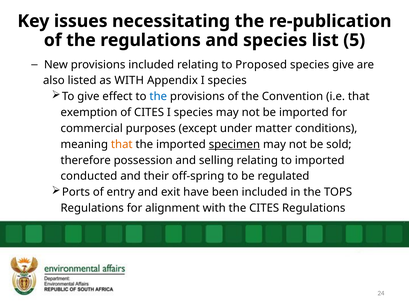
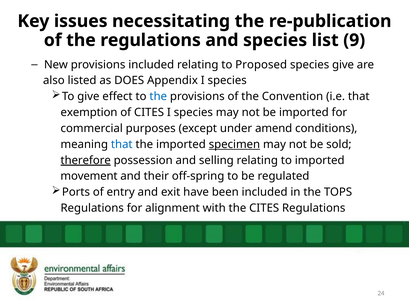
5: 5 -> 9 (354, 40)
as WITH: WITH -> DOES (129, 81)
matter: matter -> amend (274, 128)
that colour: orange -> blue (122, 144)
therefore underline: none -> present (86, 160)
conducted: conducted -> movement (89, 176)
